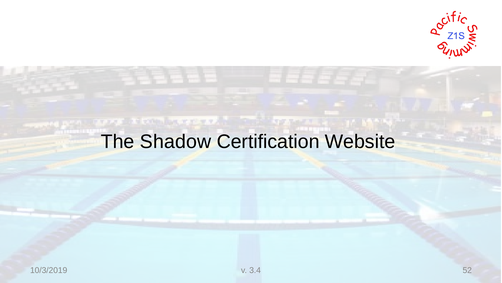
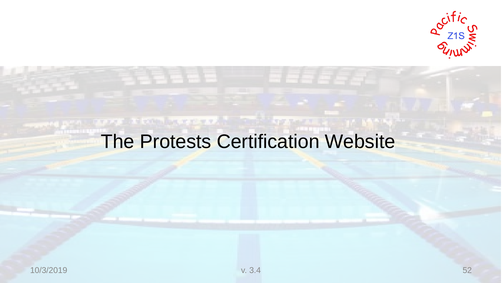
Shadow: Shadow -> Protests (176, 141)
